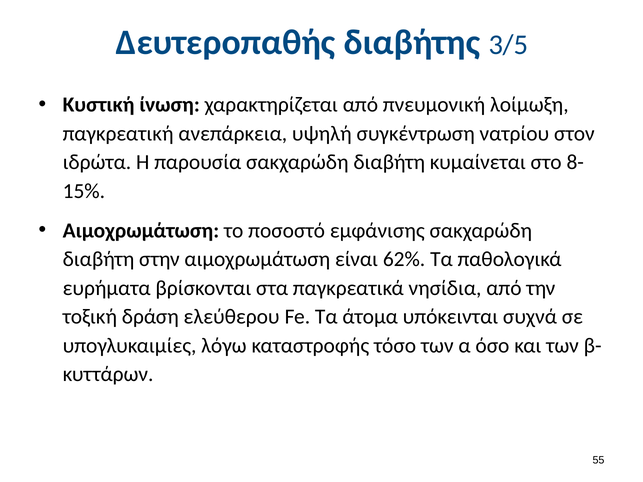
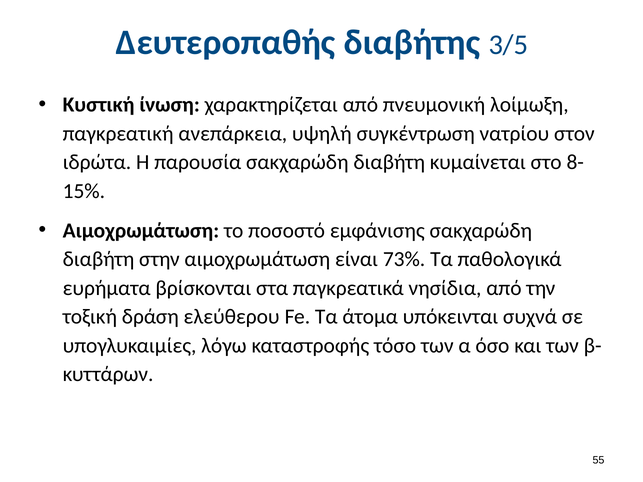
62%: 62% -> 73% (404, 259)
